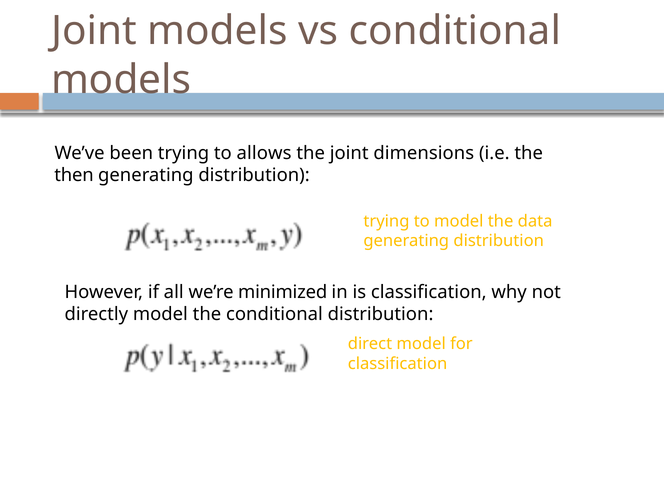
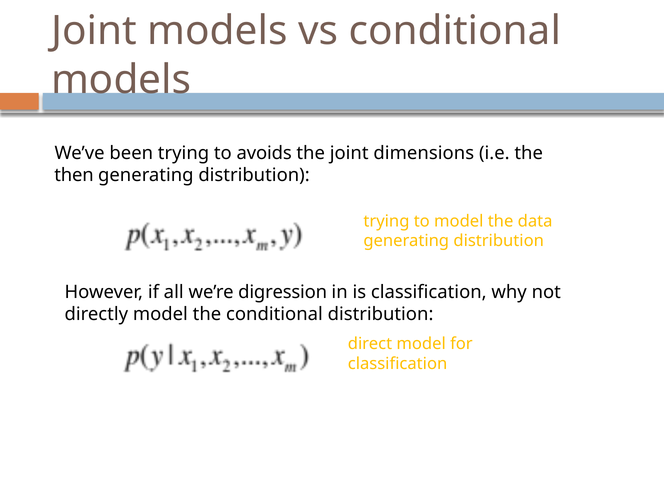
allows: allows -> avoids (264, 153)
minimized: minimized -> digression (283, 292)
